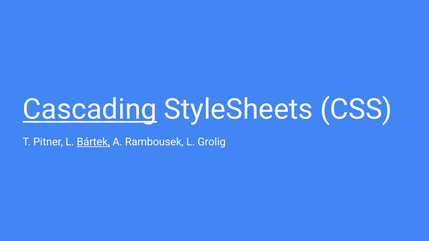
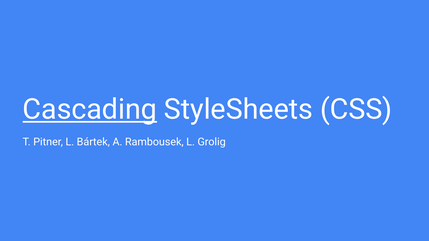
Bártek underline: present -> none (93, 142)
